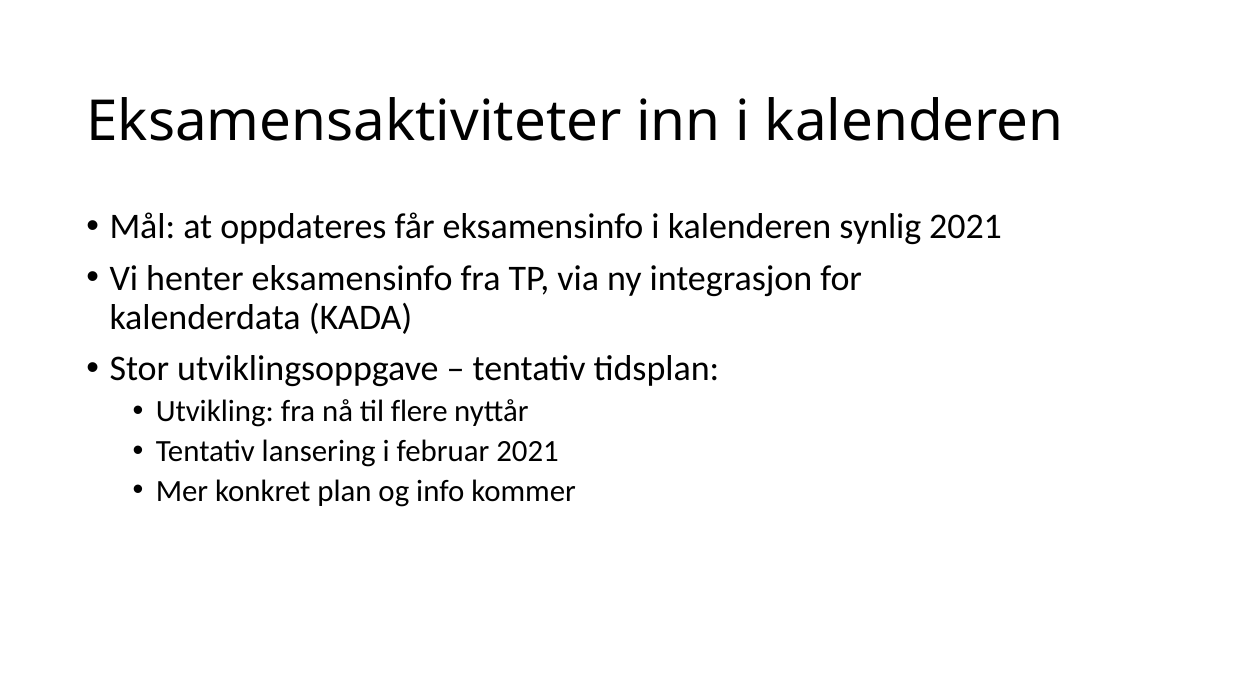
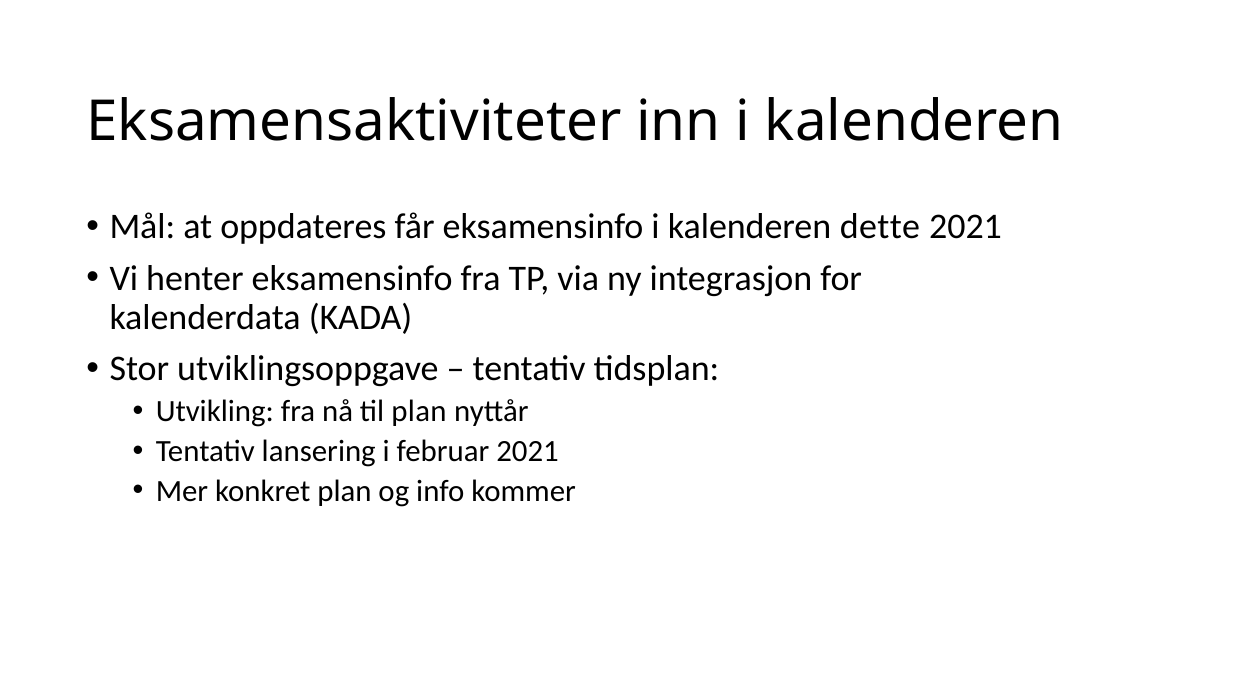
synlig: synlig -> dette (880, 227)
til flere: flere -> plan (419, 412)
